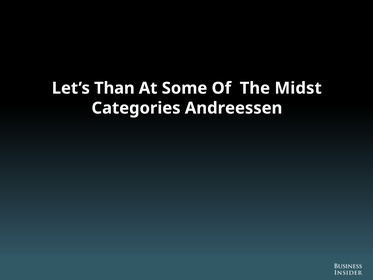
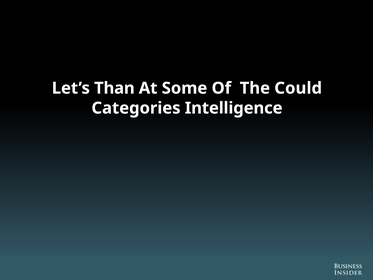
Midst: Midst -> Could (298, 88)
Andreessen: Andreessen -> Intelligence (234, 108)
